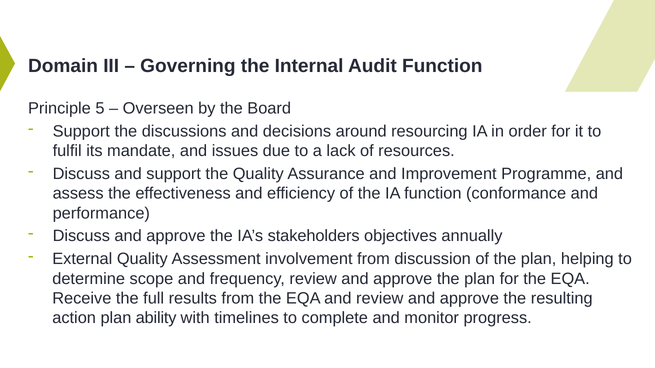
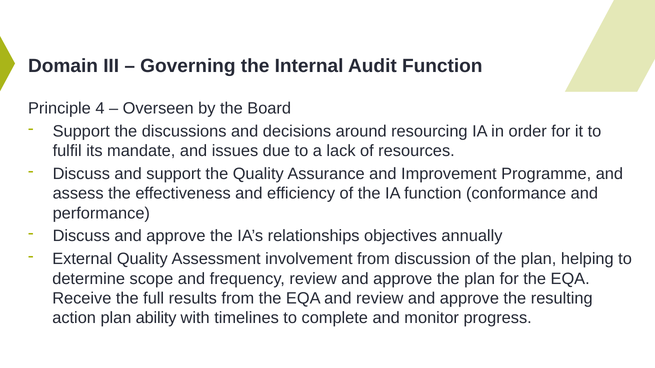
5: 5 -> 4 (100, 109)
stakeholders: stakeholders -> relationships (314, 236)
